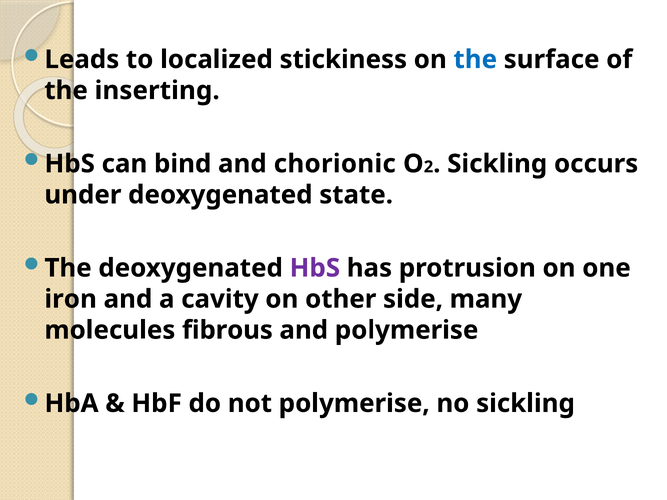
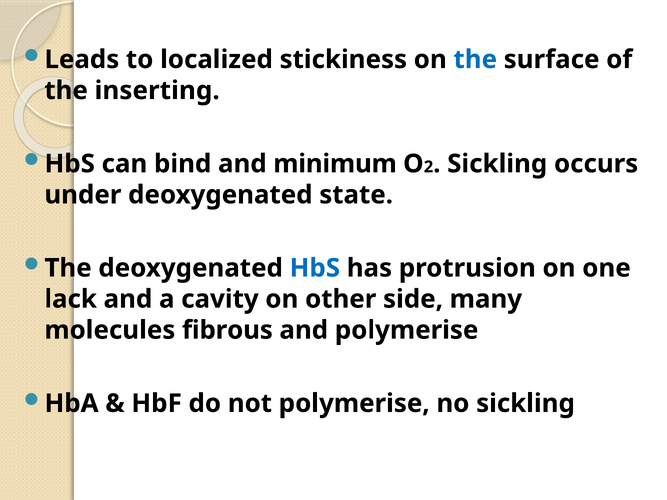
chorionic: chorionic -> minimum (335, 164)
HbS colour: purple -> blue (315, 268)
iron: iron -> lack (71, 299)
